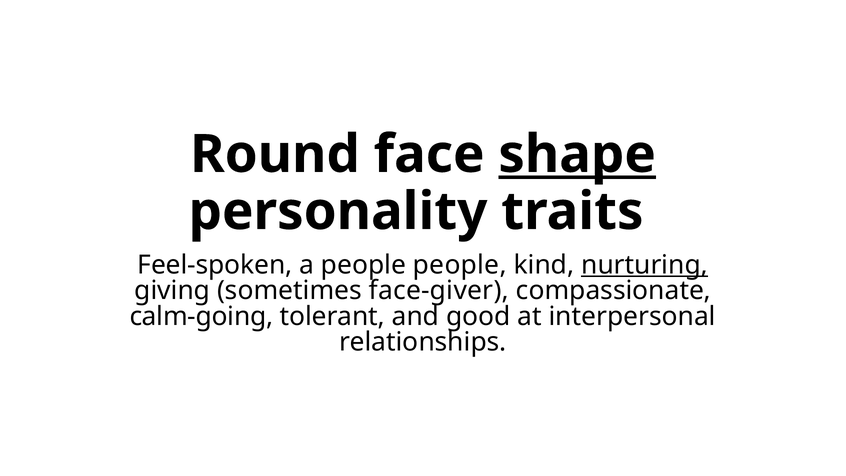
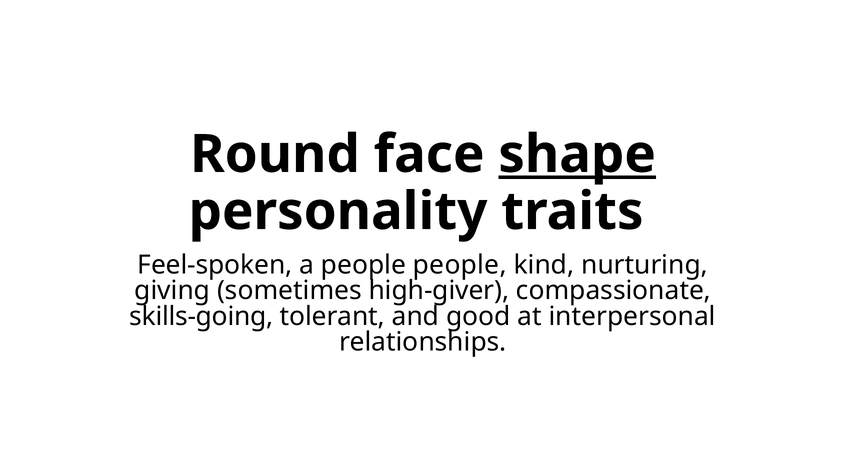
nurturing underline: present -> none (645, 265)
face-giver: face-giver -> high-giver (439, 291)
calm-going: calm-going -> skills-going (201, 316)
